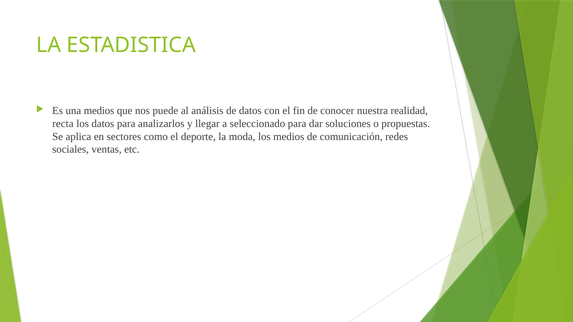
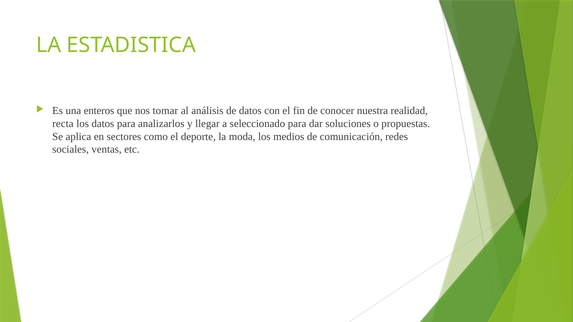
una medios: medios -> enteros (99, 111)
puede: puede -> tomar (165, 111)
